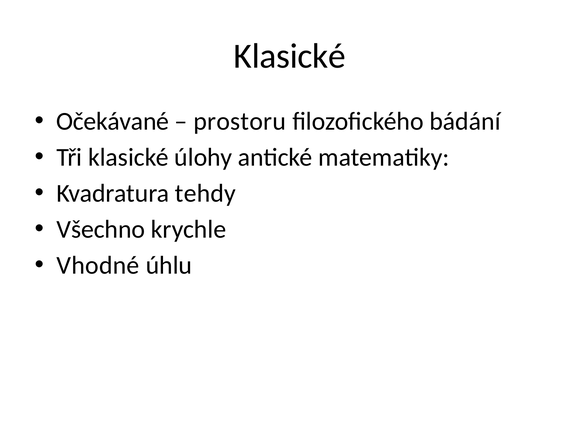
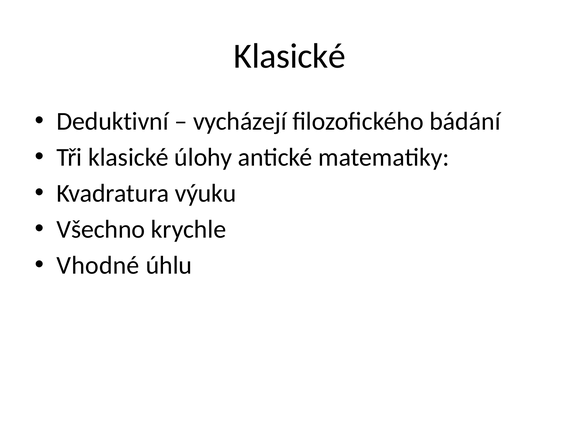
Očekávané: Očekávané -> Deduktivní (113, 121)
prostoru: prostoru -> vycházejí (240, 121)
tehdy: tehdy -> výuku (206, 194)
